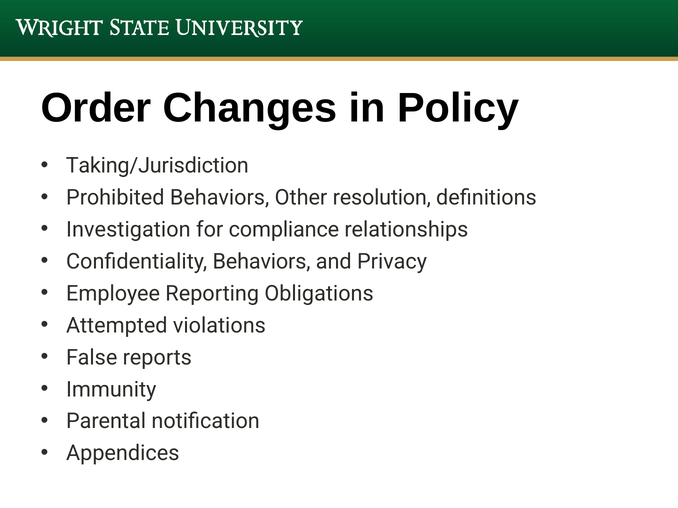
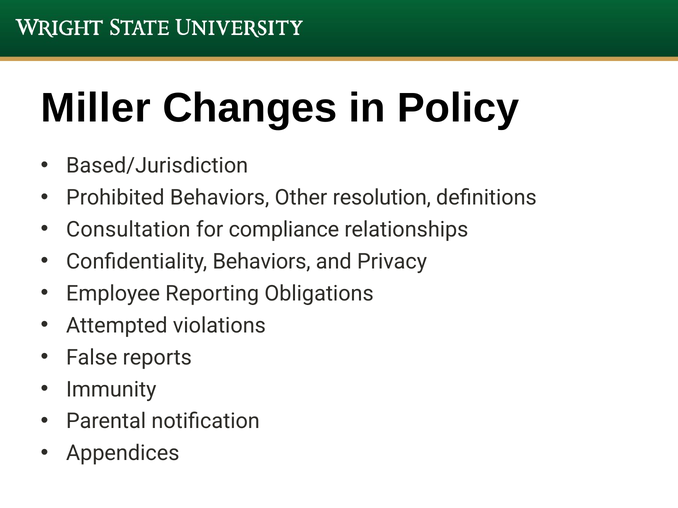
Order: Order -> Miller (96, 108)
Taking/Jurisdiction: Taking/Jurisdiction -> Based/Jurisdiction (157, 166)
Investigation: Investigation -> Consultation (128, 230)
